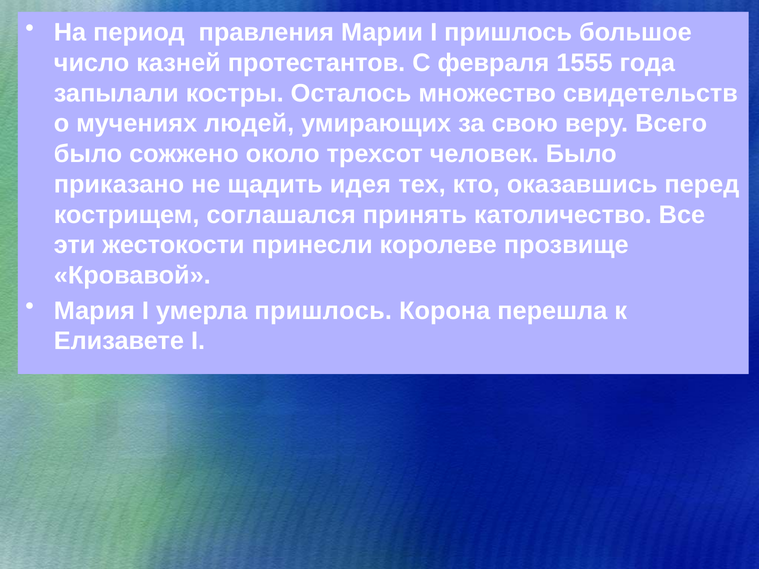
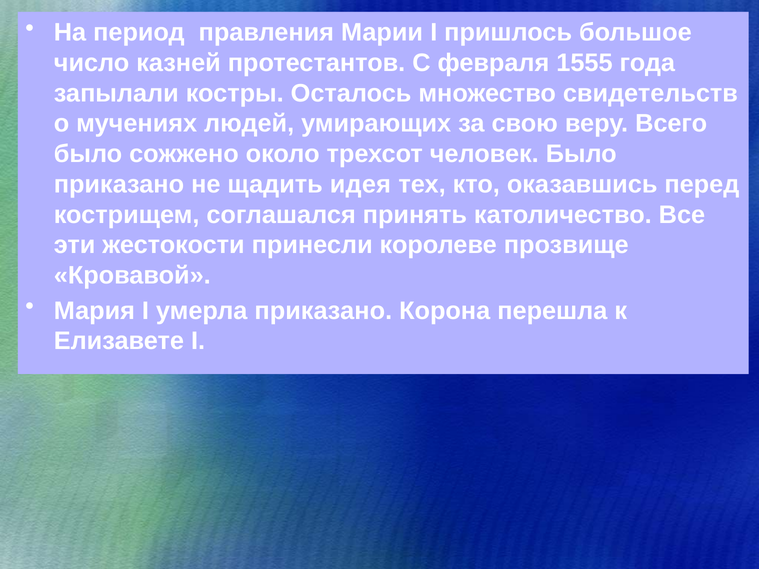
умерла пришлось: пришлось -> приказано (323, 311)
